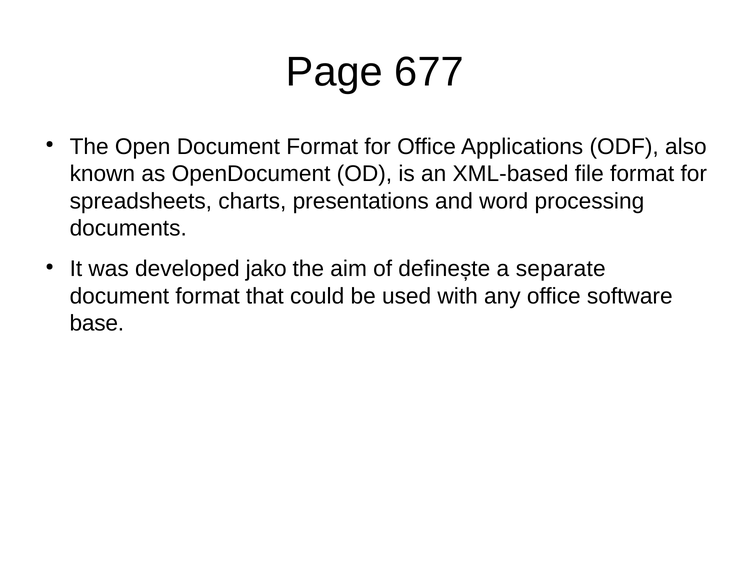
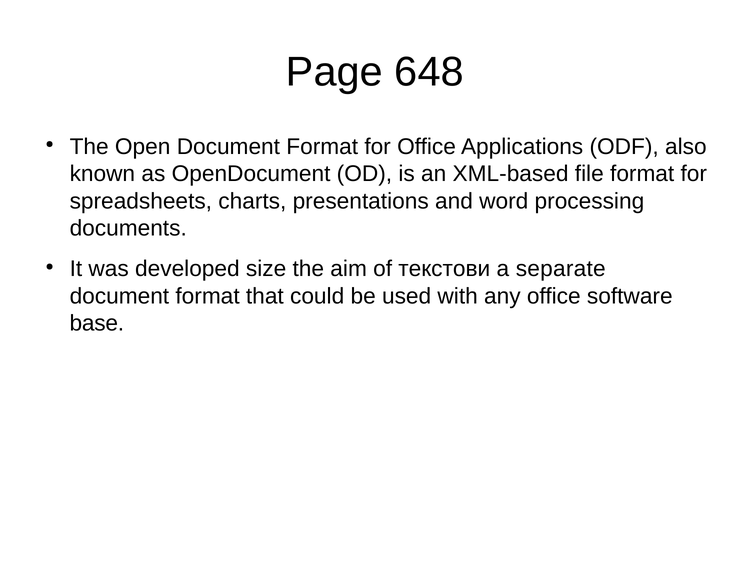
677: 677 -> 648 (429, 72)
jako: jako -> size (266, 269)
definește: definește -> текстови (444, 269)
